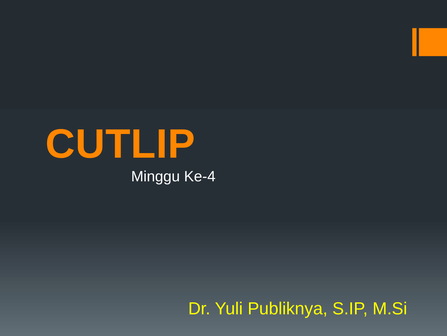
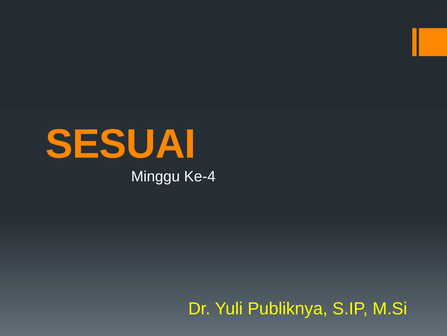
CUTLIP: CUTLIP -> SESUAI (121, 144)
